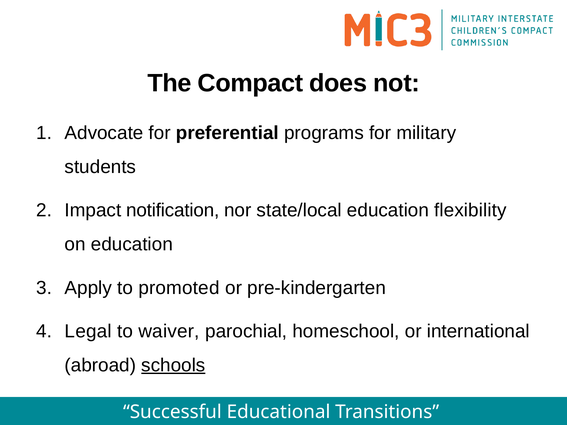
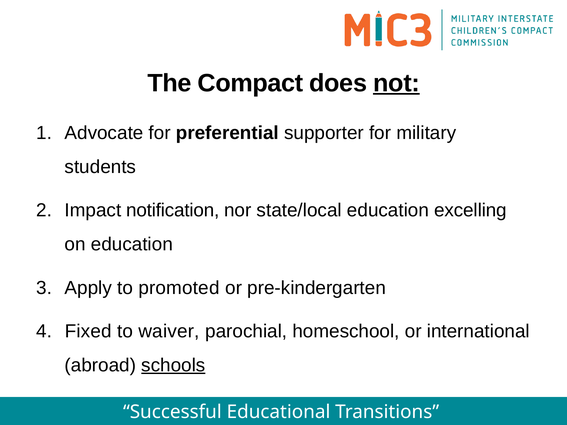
not underline: none -> present (396, 83)
programs: programs -> supporter (324, 133)
flexibility: flexibility -> excelling (470, 210)
Legal: Legal -> Fixed (88, 331)
